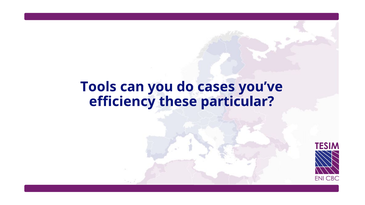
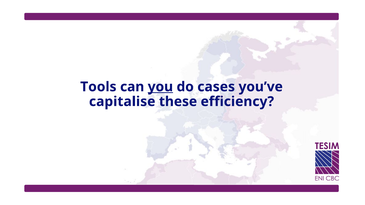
you underline: none -> present (160, 87)
efficiency: efficiency -> capitalise (122, 102)
particular: particular -> efficiency (237, 102)
